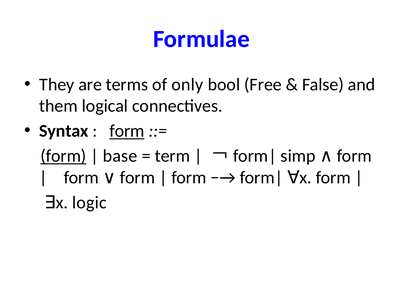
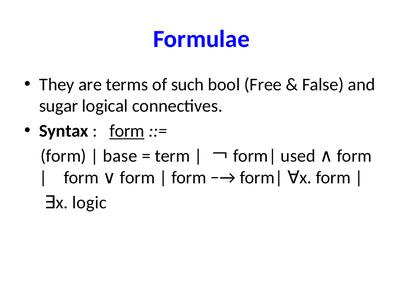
only: only -> such (188, 85)
them: them -> sugar (59, 106)
form underline: present -> none (63, 156)
simp: simp -> used (298, 156)
